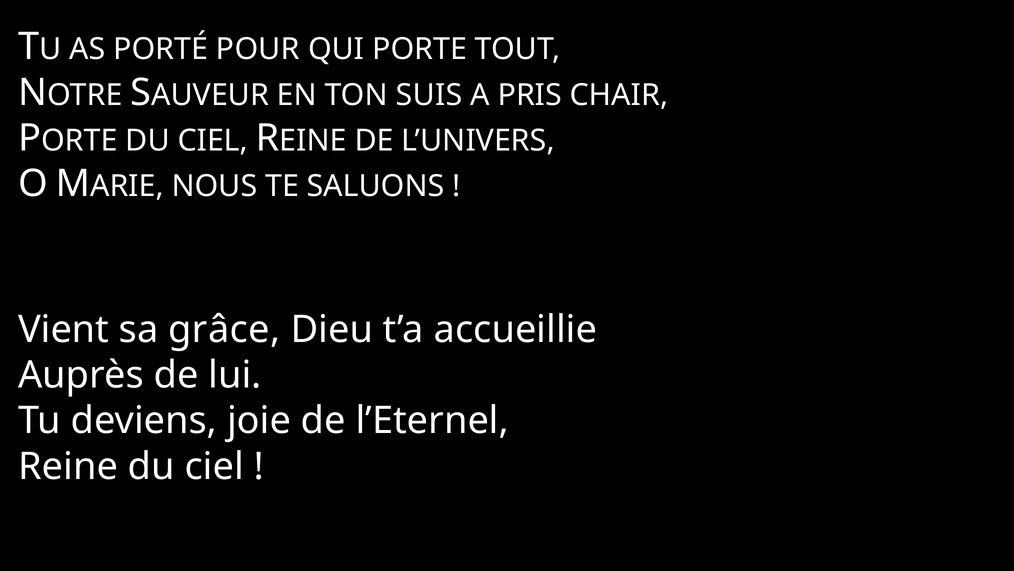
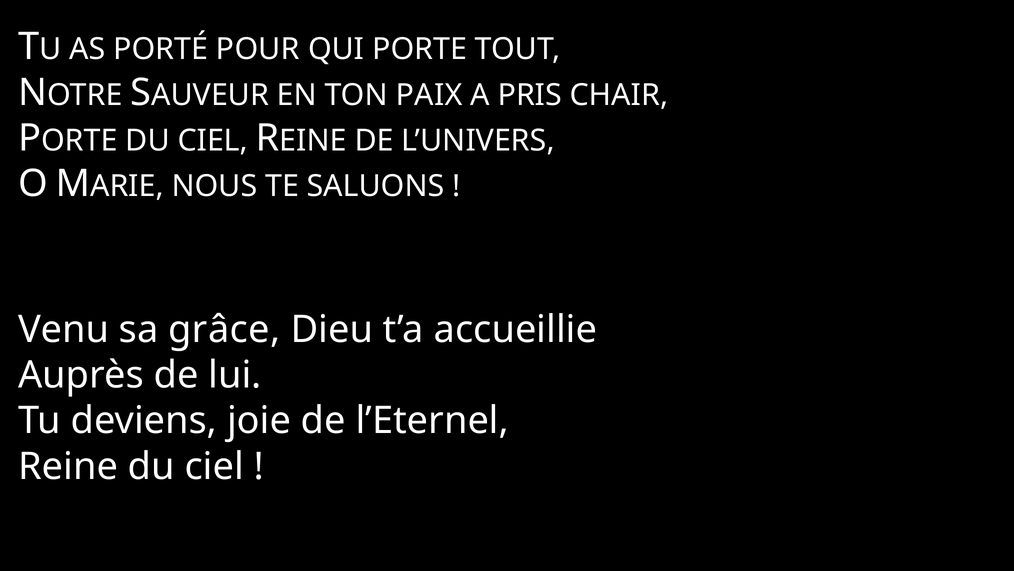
SUIS: SUIS -> PAIX (429, 95)
Vient: Vient -> Venu (64, 329)
